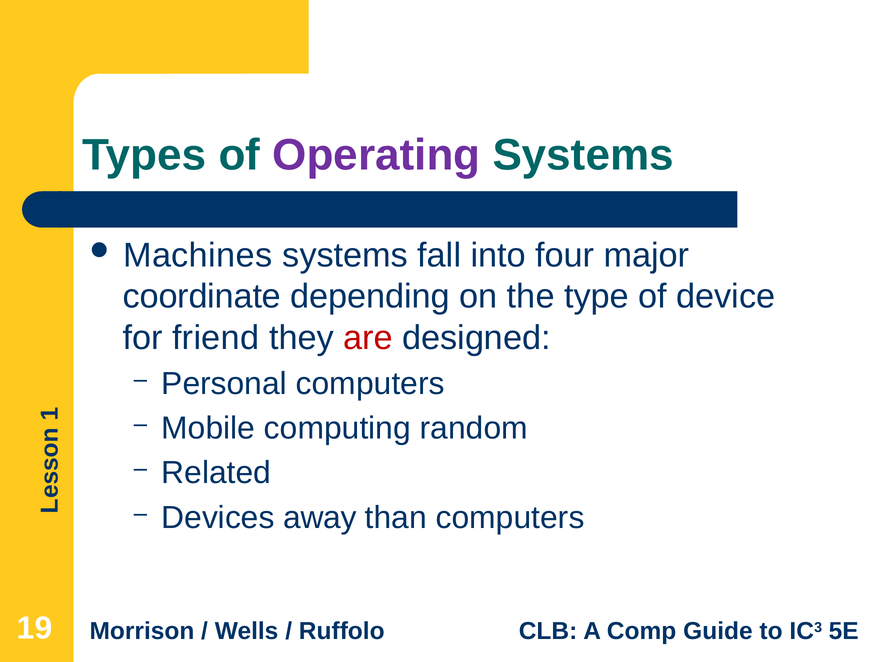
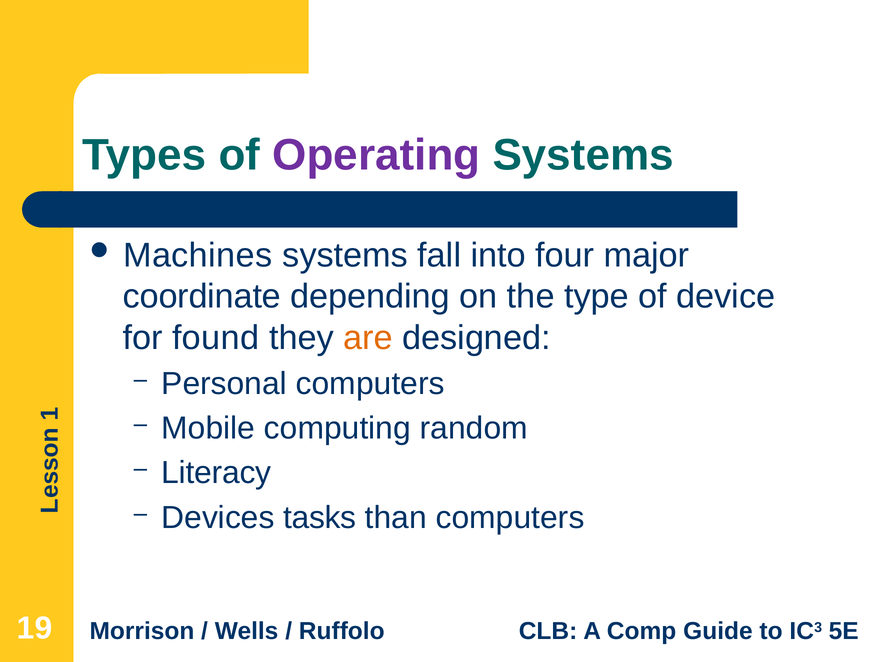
friend: friend -> found (216, 338)
are colour: red -> orange (368, 338)
Related: Related -> Literacy (216, 473)
away: away -> tasks (320, 517)
